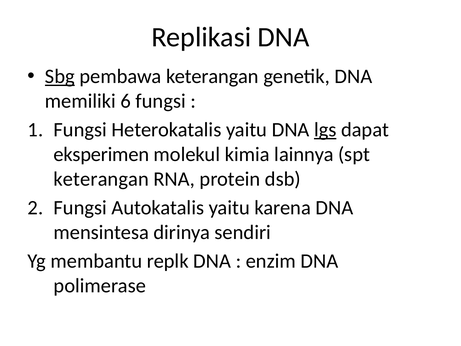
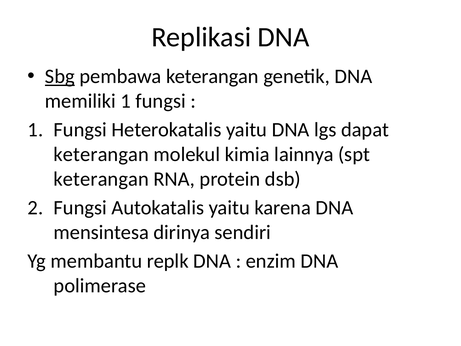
memiliki 6: 6 -> 1 (126, 101)
lgs underline: present -> none (325, 130)
eksperimen: eksperimen -> keterangan (101, 154)
